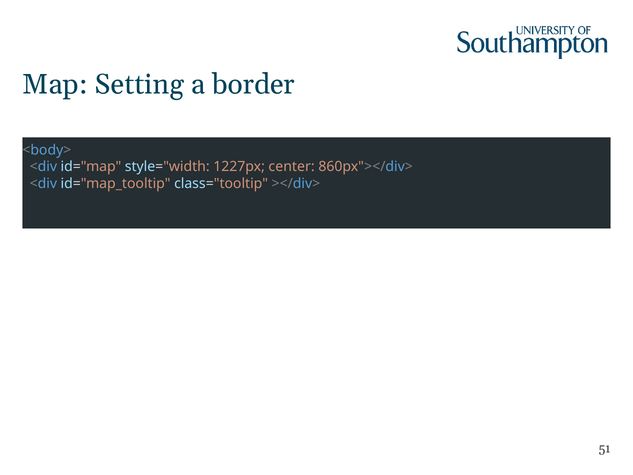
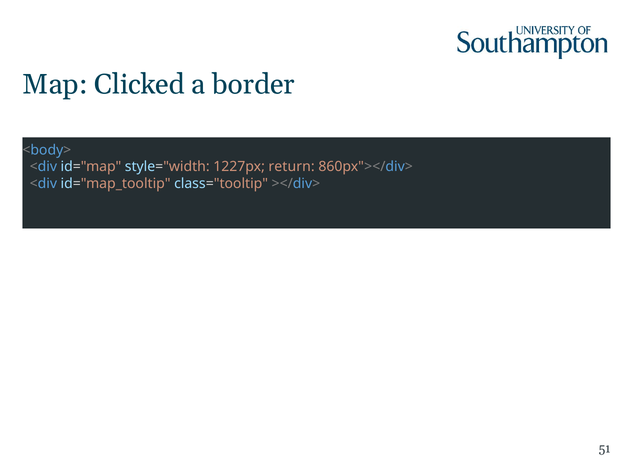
Setting: Setting -> Clicked (140, 84)
center: center -> return (292, 167)
